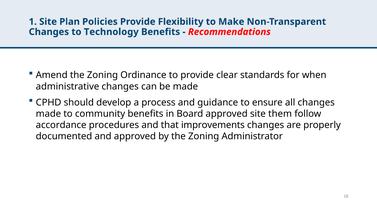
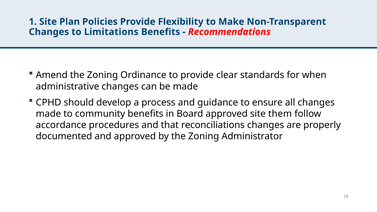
Technology: Technology -> Limitations (111, 32)
improvements: improvements -> reconciliations (213, 125)
